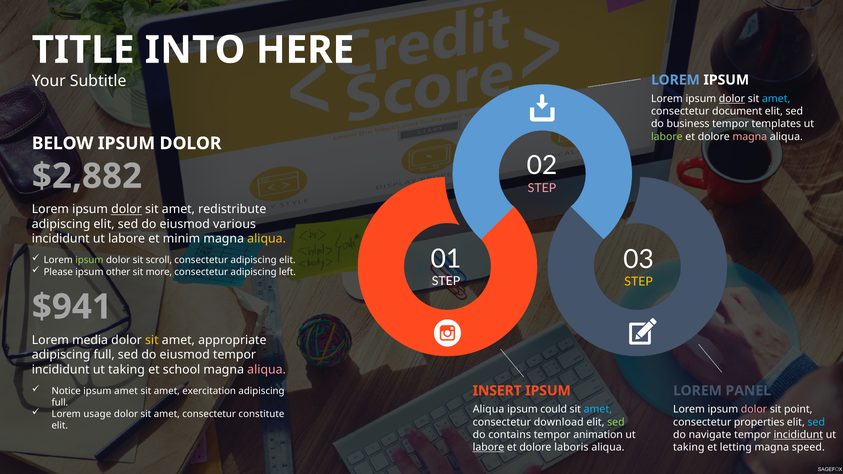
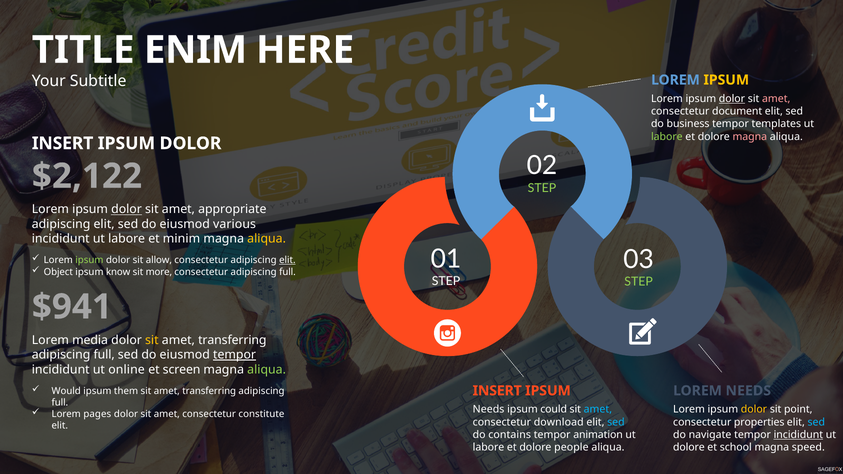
INTO: INTO -> ENIM (195, 50)
IPSUM colour: white -> yellow (726, 80)
amet colour: light blue -> pink (776, 99)
BELOW: BELOW -> INSERT (63, 143)
$2,882: $2,882 -> $2,122 (87, 176)
STEP colour: pink -> light green (542, 188)
redistribute: redistribute -> appropriate (232, 209)
scroll: scroll -> allow (159, 260)
elit underline: none -> present (287, 260)
Please: Please -> Object (58, 272)
other: other -> know (118, 272)
consectetur adipiscing left: left -> full (287, 272)
STEP colour: yellow -> light green (639, 282)
appropriate: appropriate -> transferring (232, 340)
tempor underline: none -> present (235, 355)
taking: taking -> online (127, 370)
school: school -> screen (182, 370)
aliqua colour: pink -> light green (267, 370)
Notice: Notice -> Would (66, 391)
ipsum amet: amet -> them (126, 391)
exercitation: exercitation -> transferring (209, 391)
LOREM PANEL: PANEL -> NEEDS (748, 391)
Aliqua: Aliqua -> Needs (489, 410)
dolor colour: pink -> yellow (754, 410)
usage: usage -> pages (97, 414)
sed colour: light green -> light blue (616, 422)
labore underline: present -> none (488, 447)
laboris: laboris -> people (571, 447)
taking: taking -> dolore (689, 447)
letting: letting -> school (736, 447)
